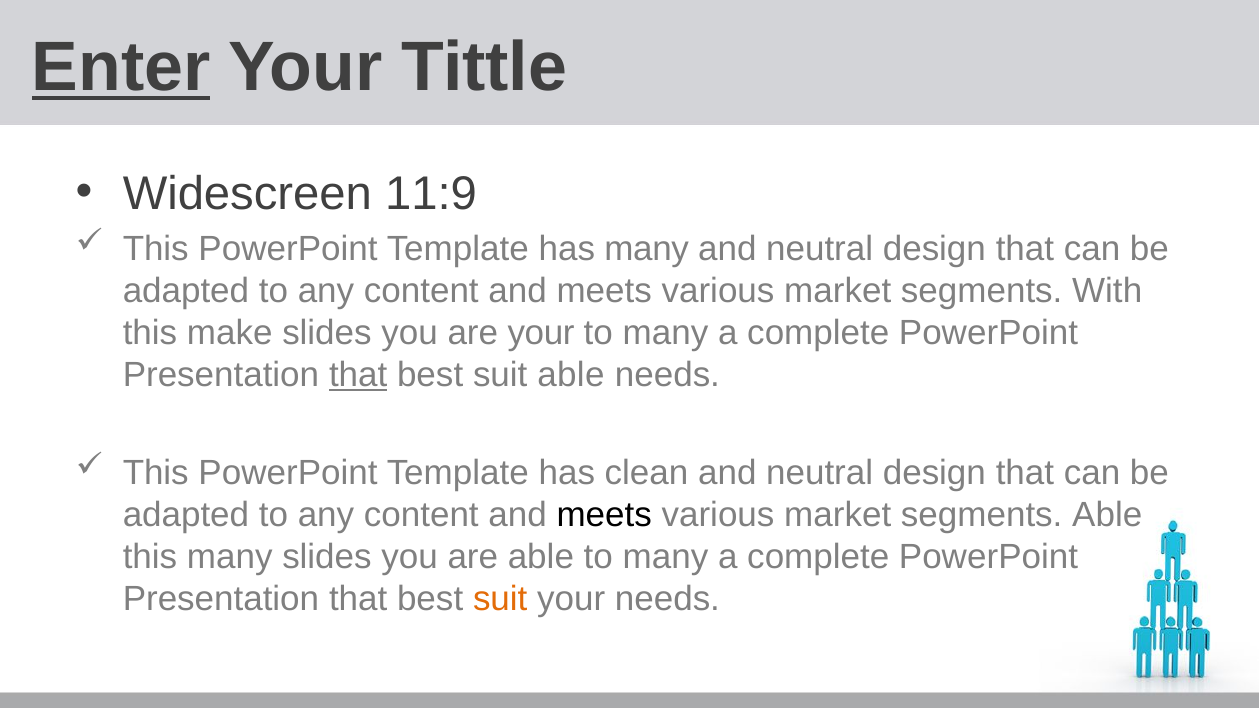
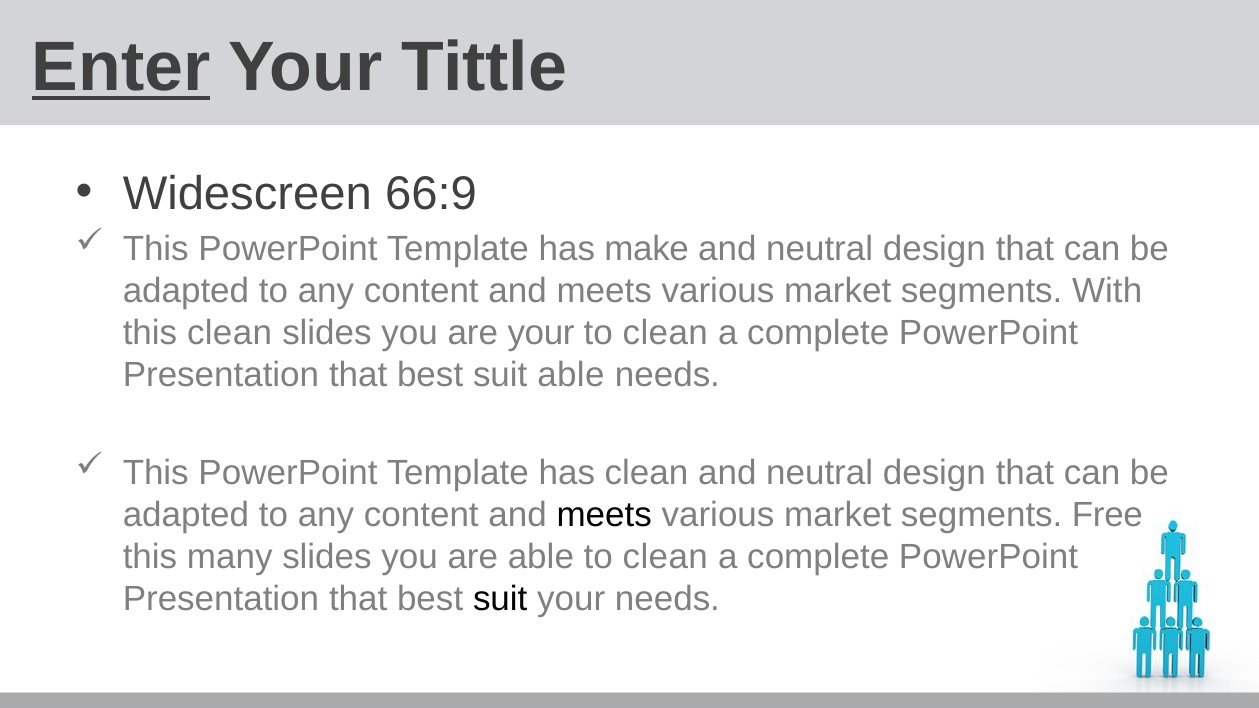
11:9: 11:9 -> 66:9 (431, 194)
has many: many -> make (647, 249)
this make: make -> clean (230, 333)
many: many -> clean (665, 333)
that underline: present -> none (358, 375)
segments Able: Able -> Free (1107, 515)
able to many: many -> clean (665, 557)
suit colour: orange -> black (500, 599)
